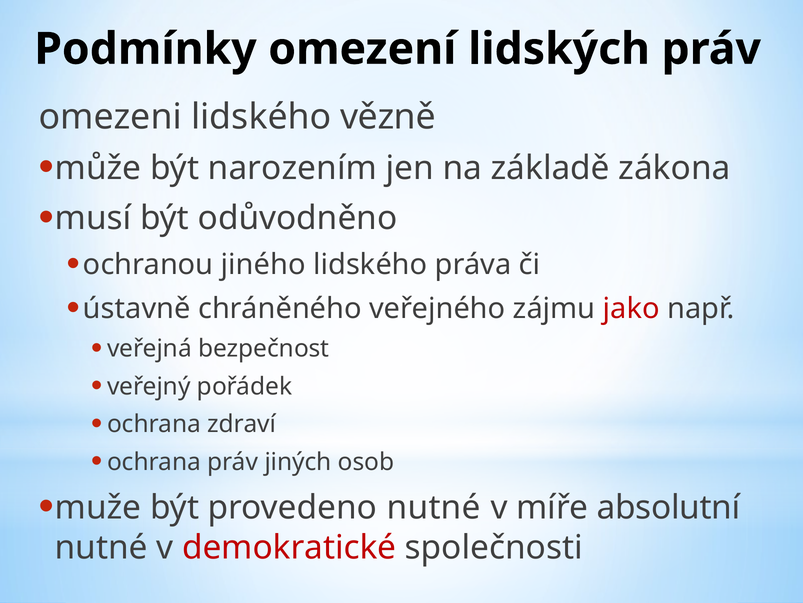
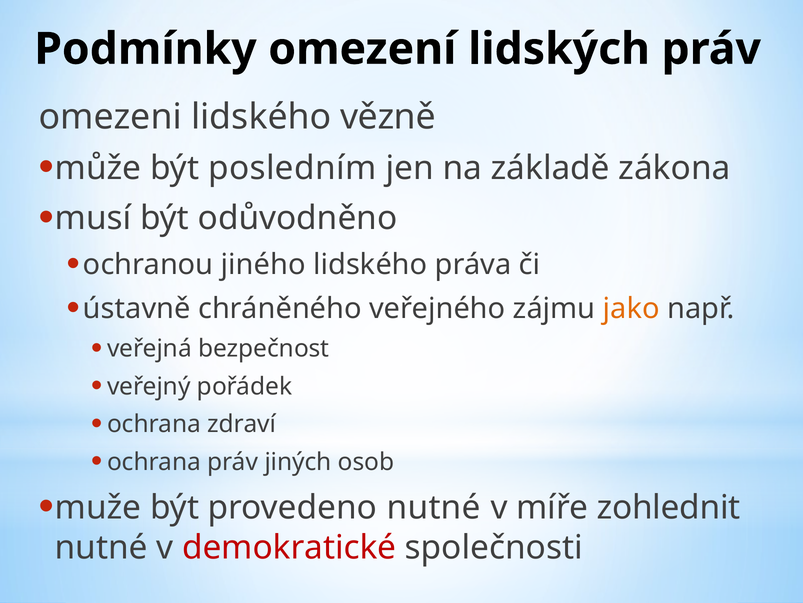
narozením: narozením -> posledním (292, 168)
jako colour: red -> orange (631, 308)
absolutní: absolutní -> zohlednit (669, 507)
